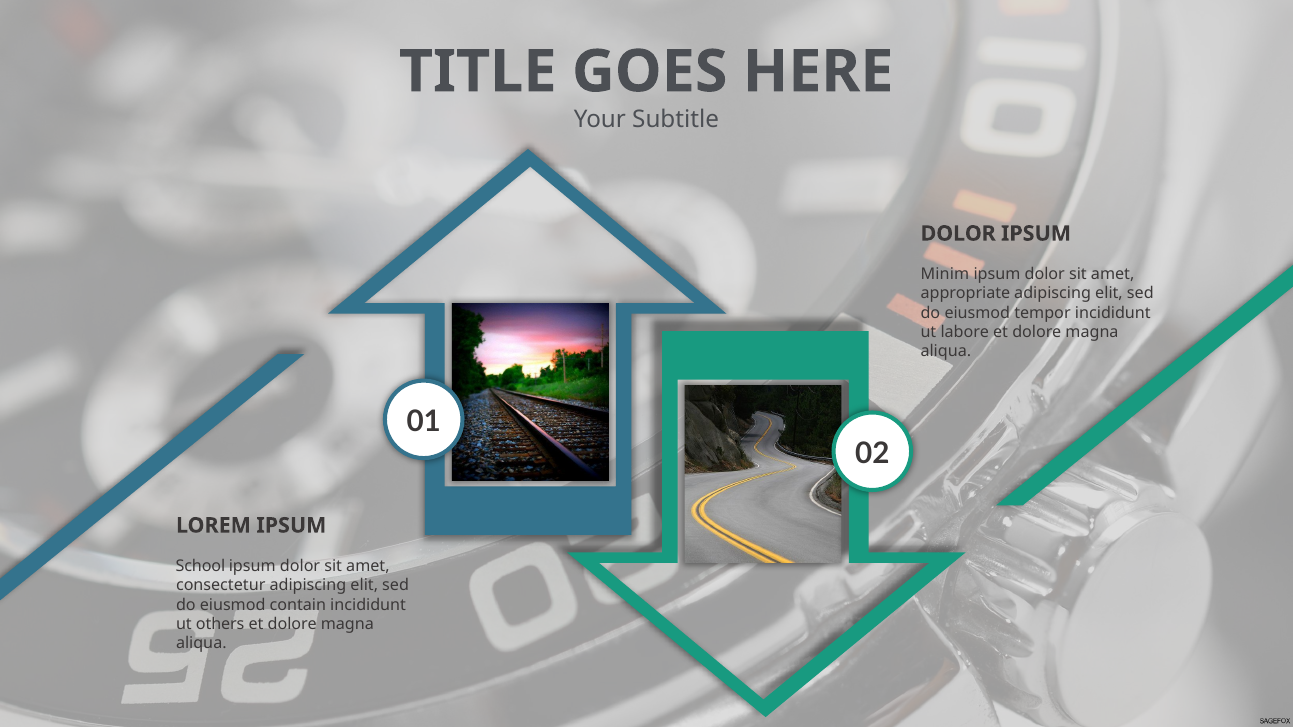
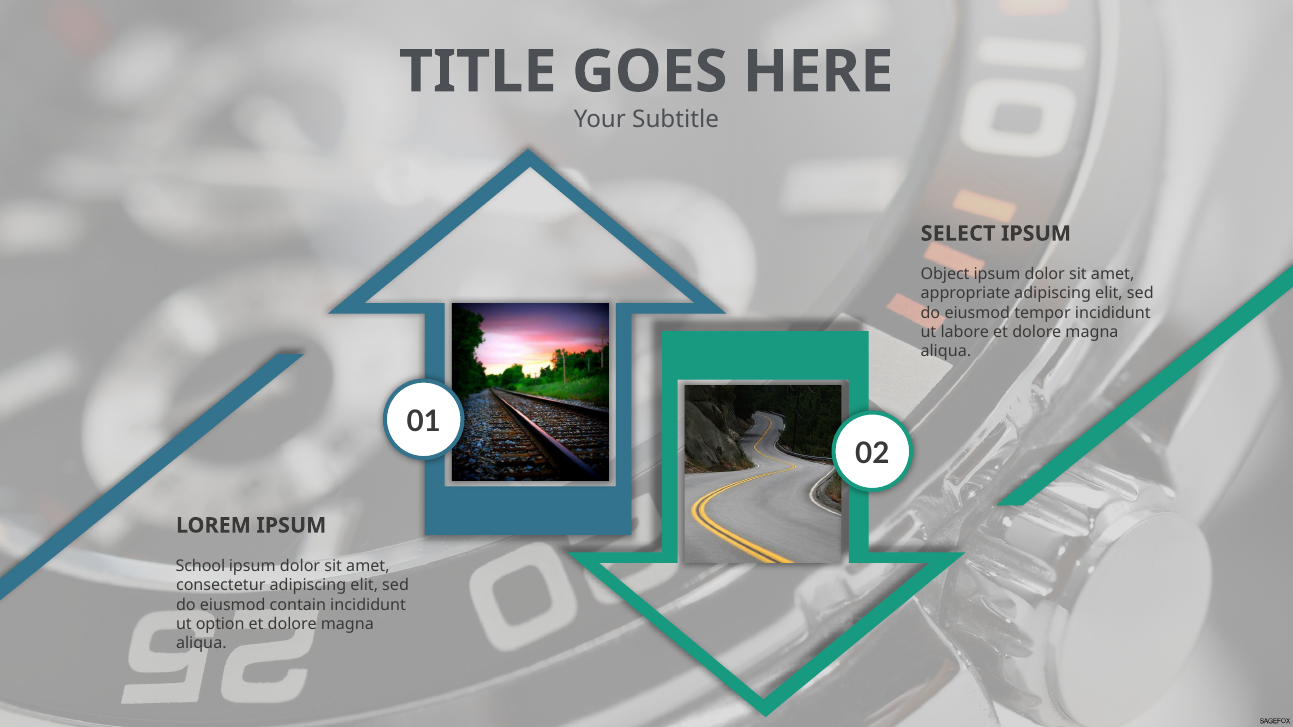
DOLOR: DOLOR -> SELECT (958, 234)
Minim: Minim -> Object (945, 274)
others: others -> option (220, 624)
